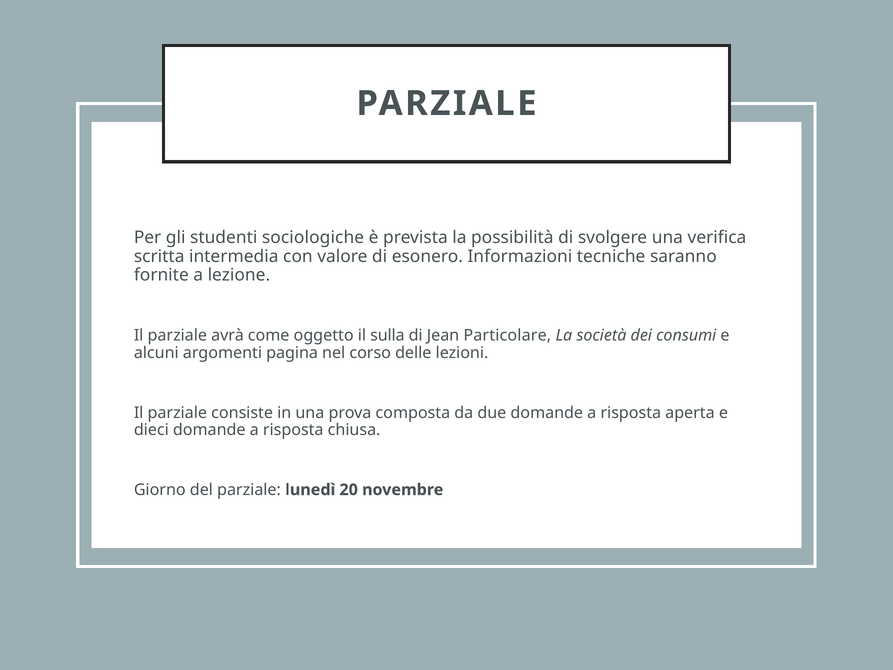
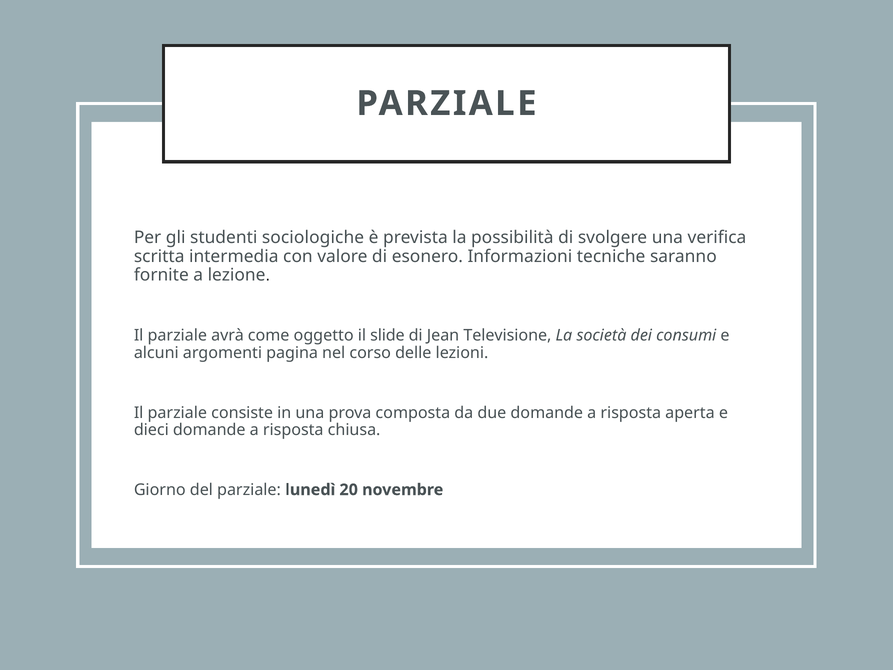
sulla: sulla -> slide (387, 335)
Particolare: Particolare -> Televisione (507, 335)
